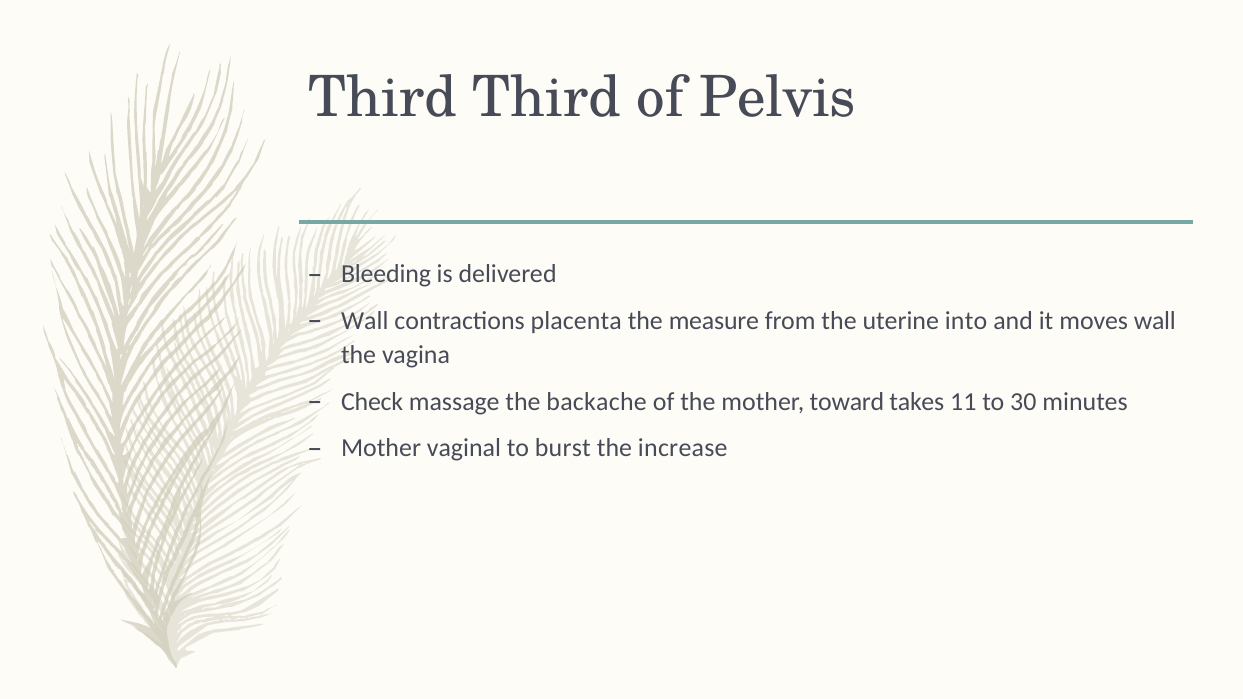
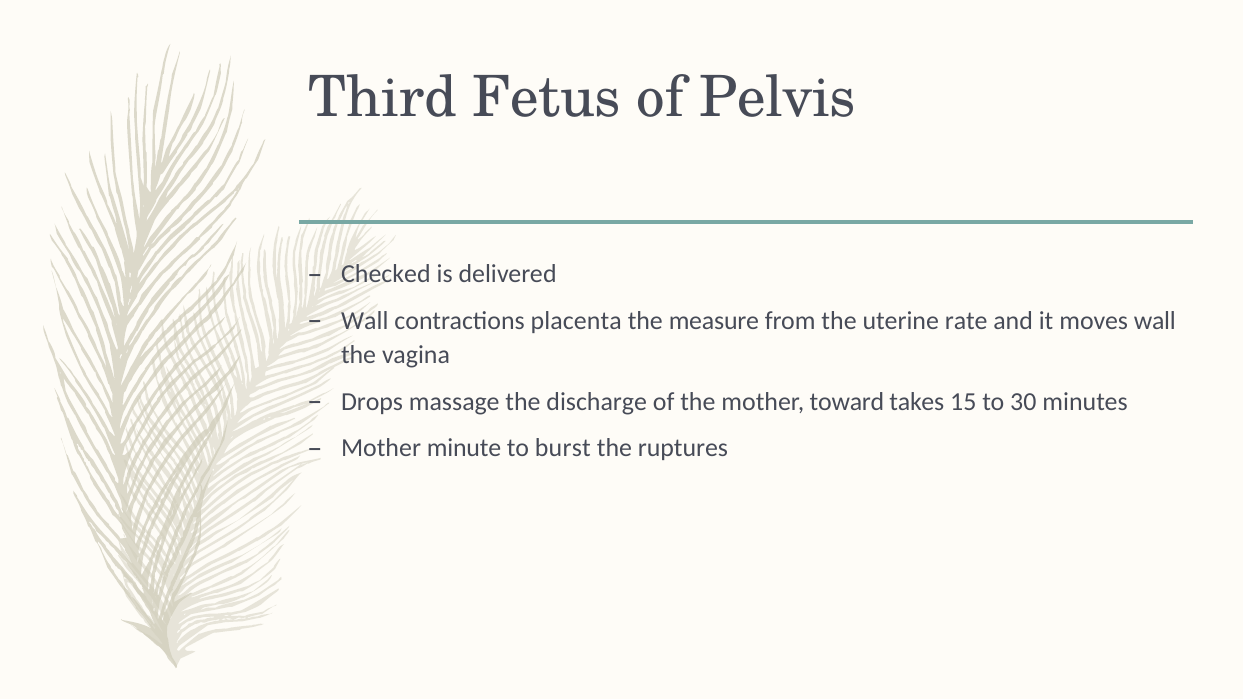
Third Third: Third -> Fetus (547, 98)
Bleeding: Bleeding -> Checked (386, 274)
into: into -> rate (966, 321)
Check: Check -> Drops (372, 402)
backache: backache -> discharge (597, 402)
11: 11 -> 15 (963, 402)
vaginal: vaginal -> minute (464, 448)
increase: increase -> ruptures (683, 448)
